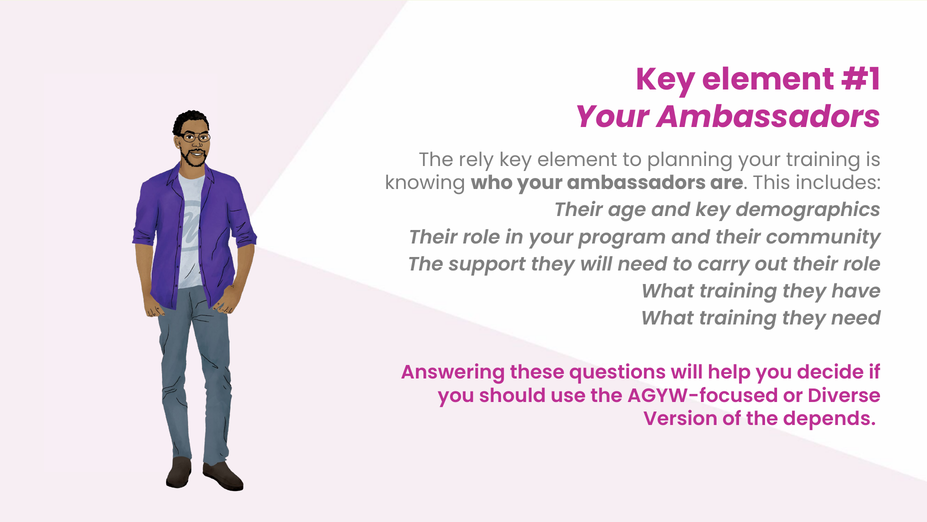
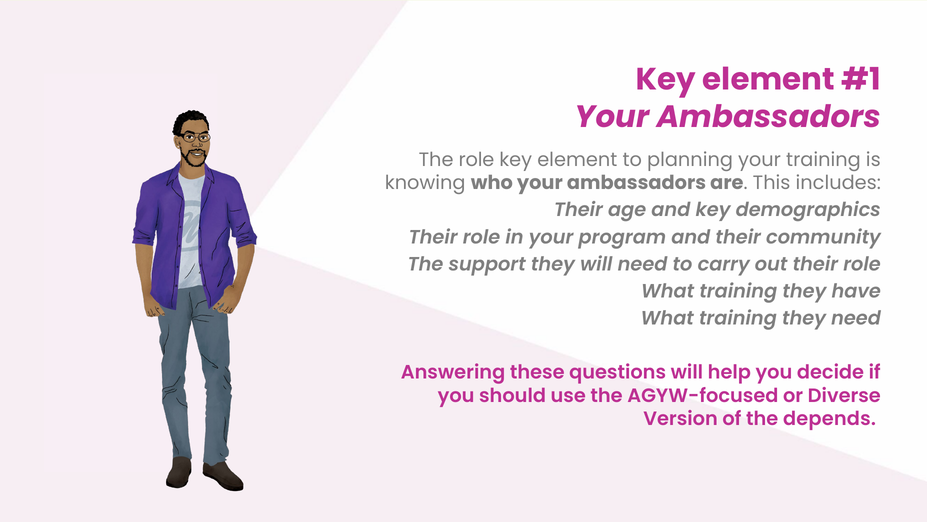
The rely: rely -> role (476, 160)
